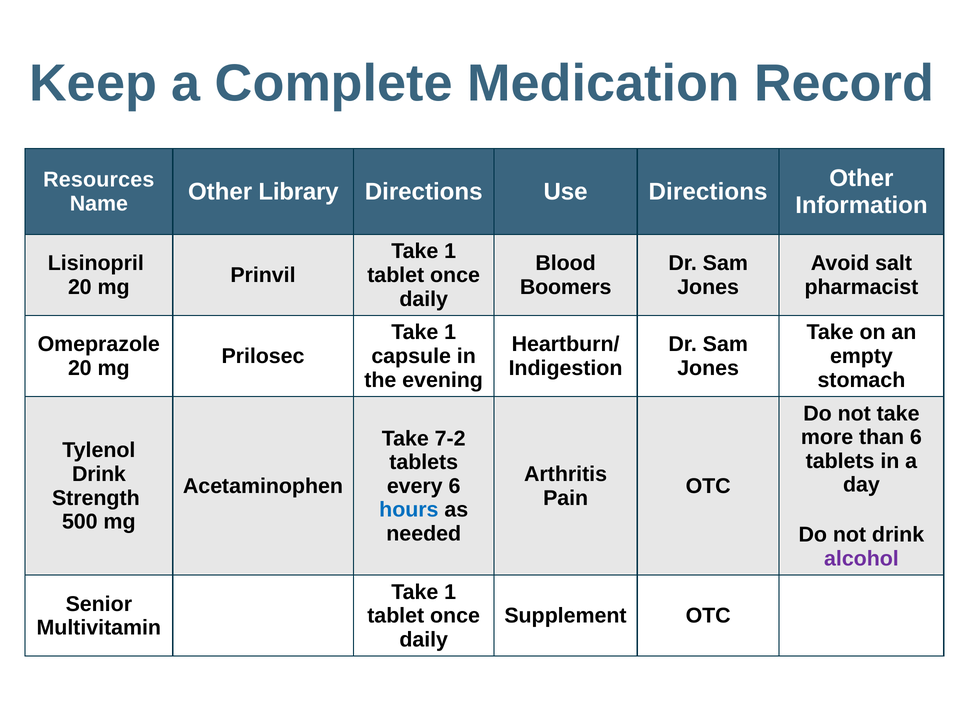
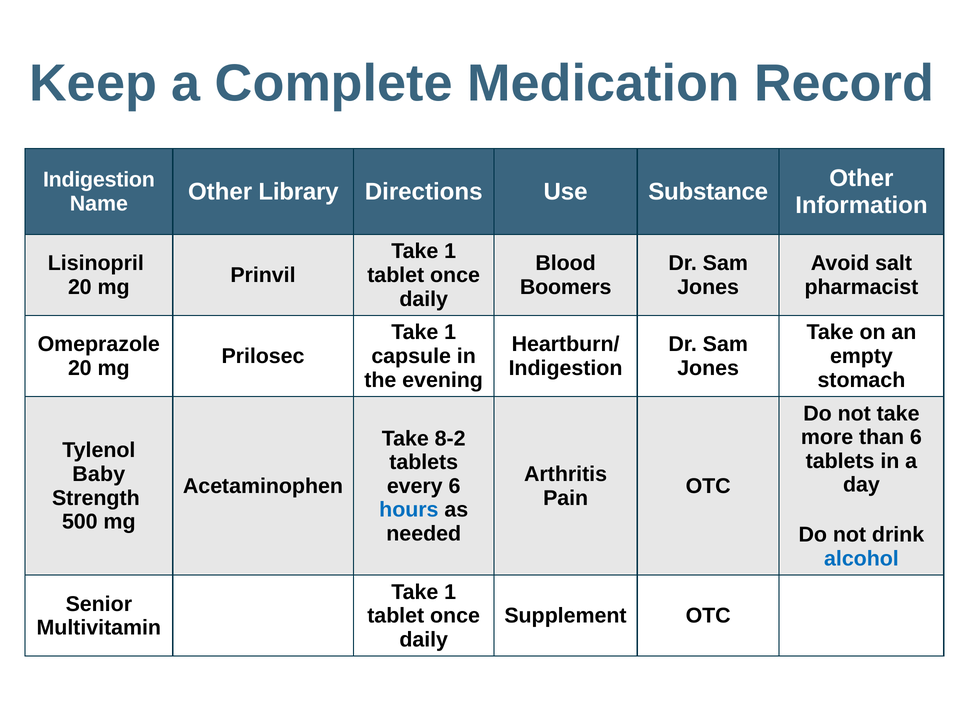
Resources: Resources -> Indigestion (99, 180)
Use Directions: Directions -> Substance (708, 192)
7-2: 7-2 -> 8-2 (450, 439)
Drink: Drink -> Baby (99, 474)
alcohol colour: purple -> blue (861, 559)
